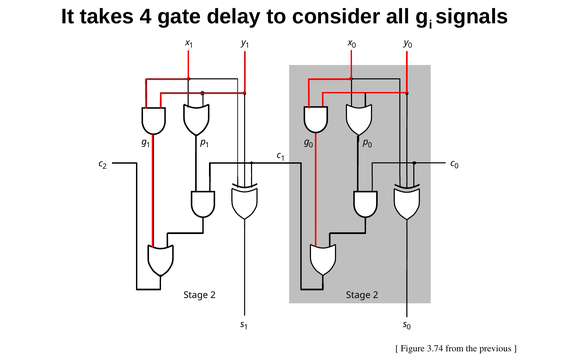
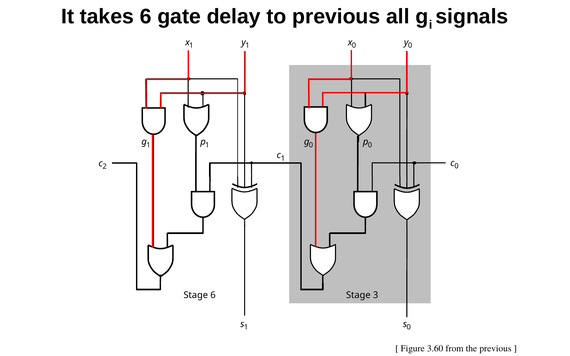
takes 4: 4 -> 6 (146, 16)
to consider: consider -> previous (336, 16)
2: 2 -> 6 (213, 295)
2: 2 -> 3 (376, 295)
3.74: 3.74 -> 3.60 (435, 349)
